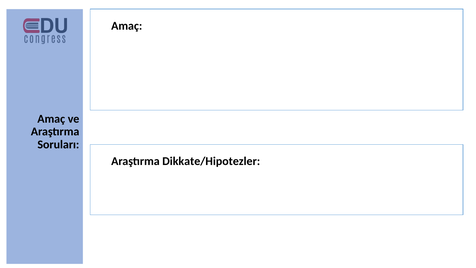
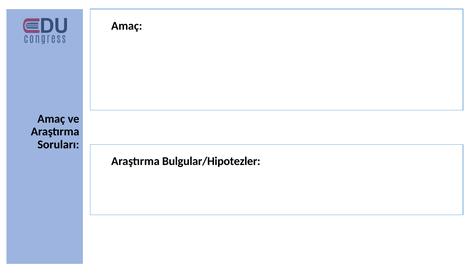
Dikkate/Hipotezler: Dikkate/Hipotezler -> Bulgular/Hipotezler (211, 161)
